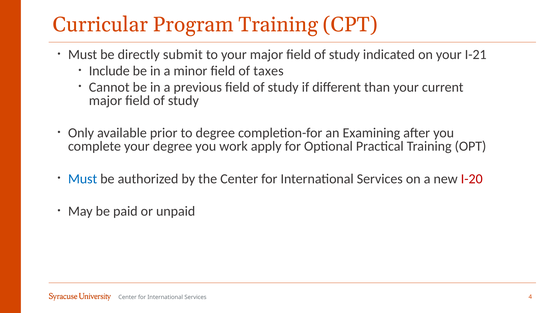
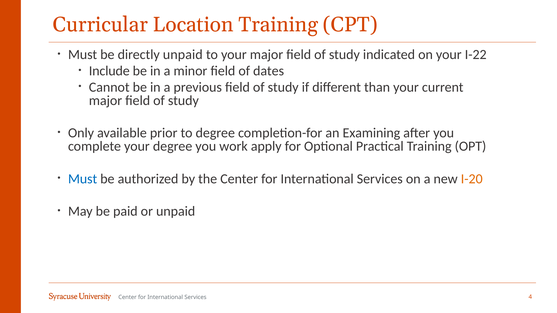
Program: Program -> Location (193, 25)
directly submit: submit -> unpaid (183, 55)
I-21: I-21 -> I-22 (476, 55)
taxes: taxes -> dates (269, 71)
I-20 colour: red -> orange (472, 179)
